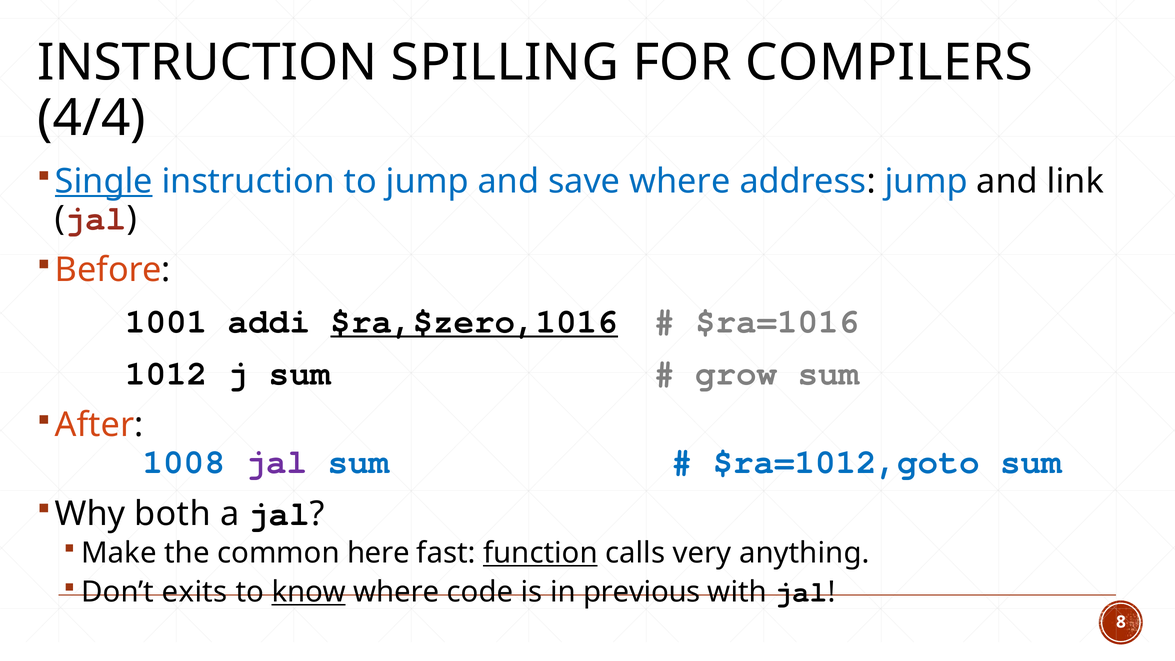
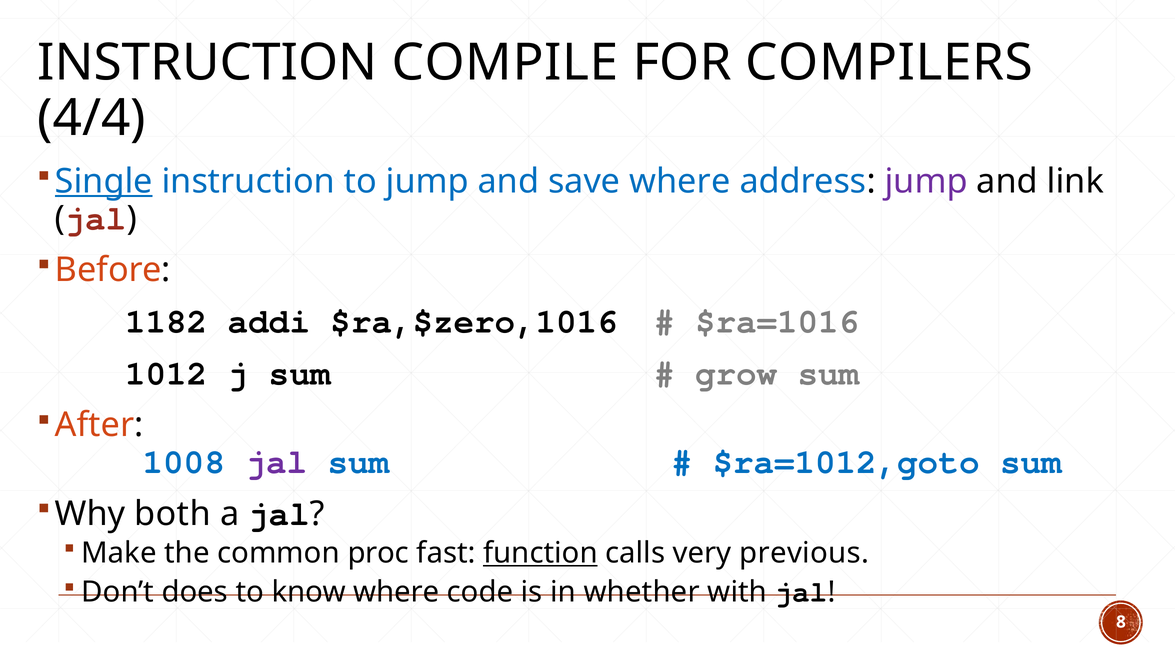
SPILLING: SPILLING -> COMPILE (505, 63)
jump colour: blue -> purple (926, 181)
1001: 1001 -> 1182 (166, 322)
$ra,$zero,1016 underline: present -> none (474, 322)
here: here -> proc (378, 553)
anything: anything -> previous (804, 553)
exits: exits -> does (195, 592)
know underline: present -> none (309, 592)
previous: previous -> whether (642, 592)
